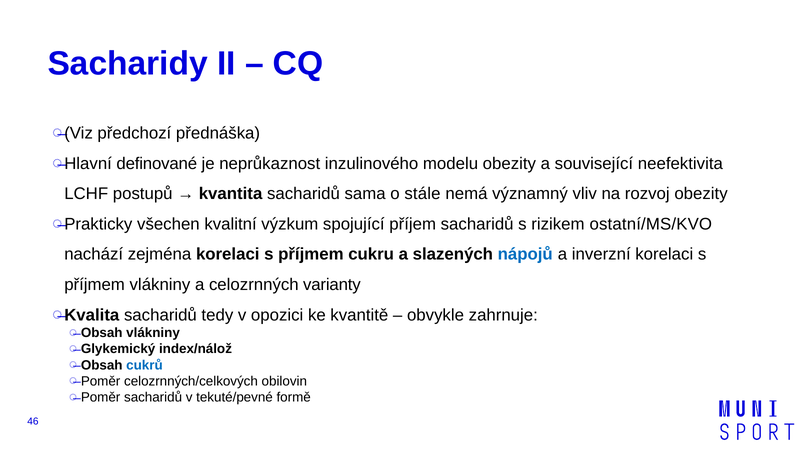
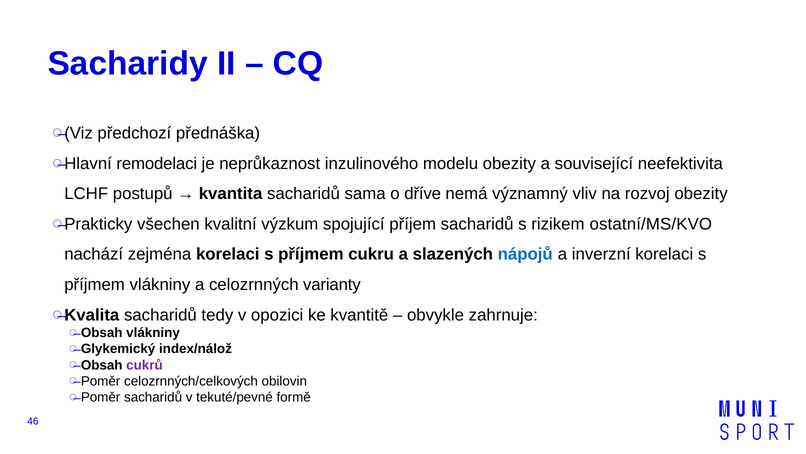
definované: definované -> remodelaci (157, 163)
stále: stále -> dříve (423, 194)
cukrů colour: blue -> purple (144, 365)
